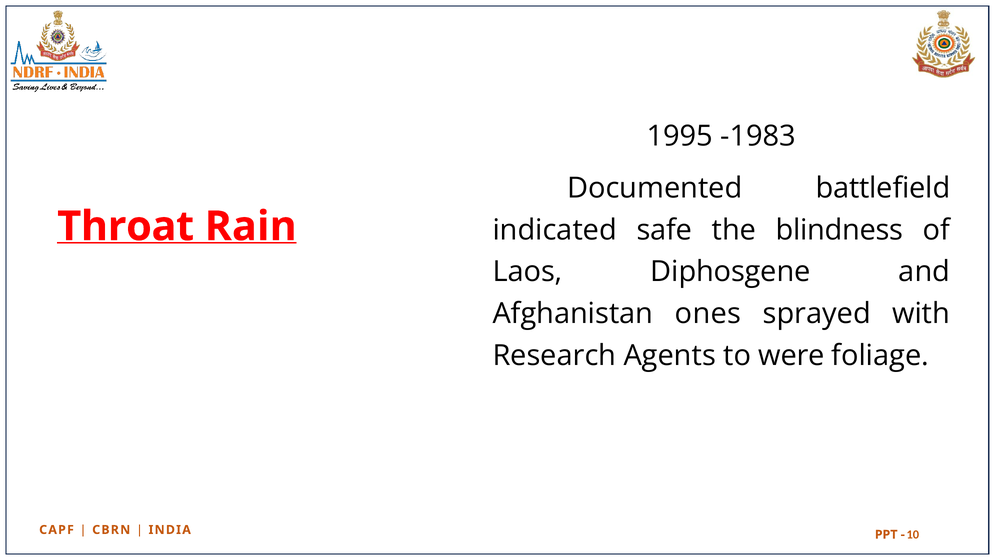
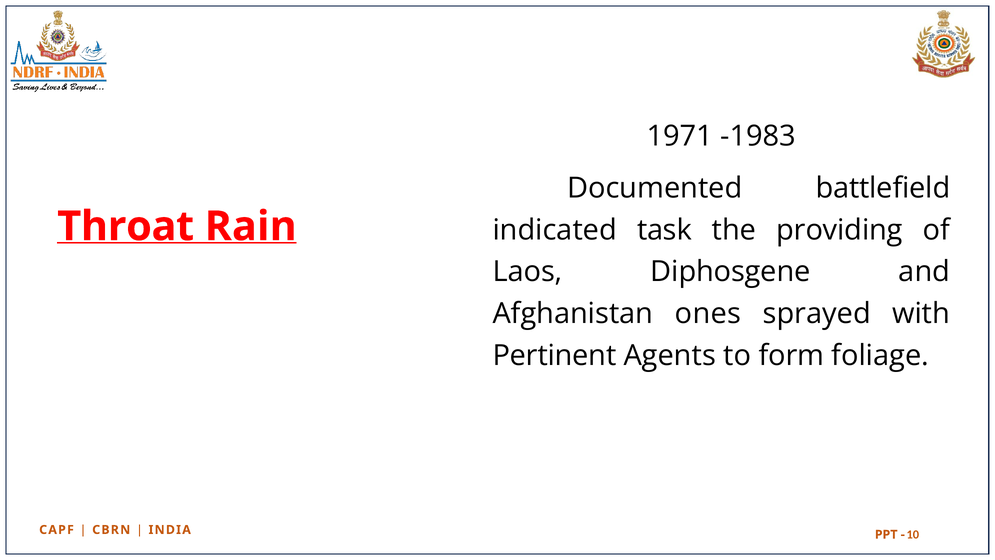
1995: 1995 -> 1971 (680, 136)
safe: safe -> task (664, 230)
blindness: blindness -> providing (839, 230)
Research: Research -> Pertinent (554, 355)
were: were -> form (791, 355)
